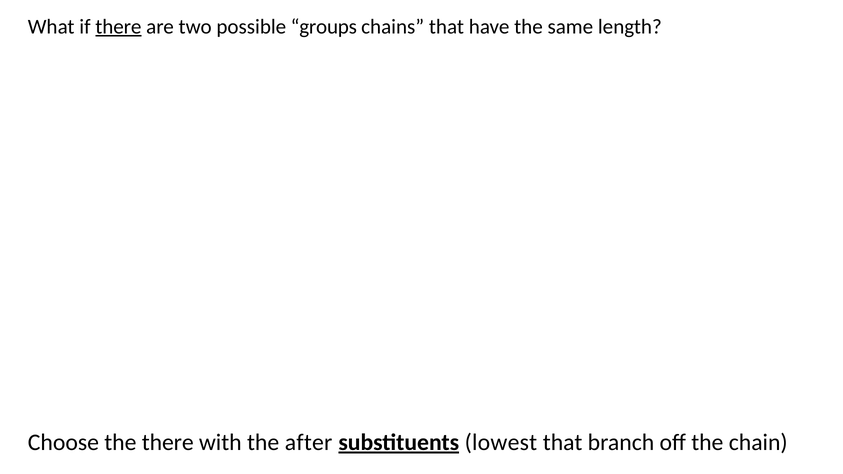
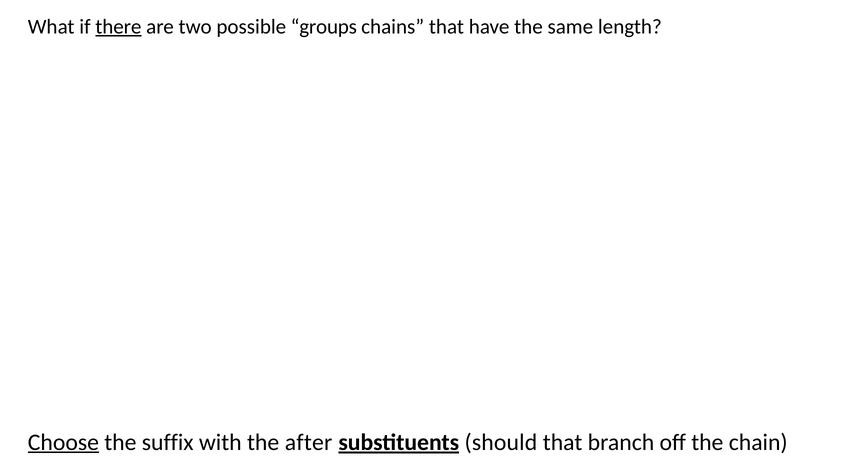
Choose underline: none -> present (63, 442)
the there: there -> suffix (168, 442)
lowest: lowest -> should (501, 442)
